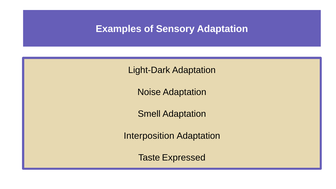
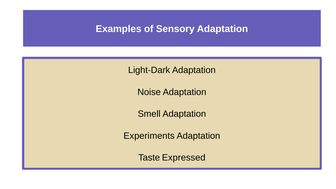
Interposition: Interposition -> Experiments (149, 136)
